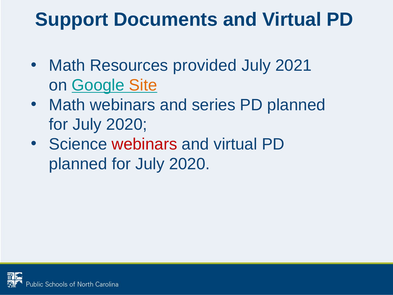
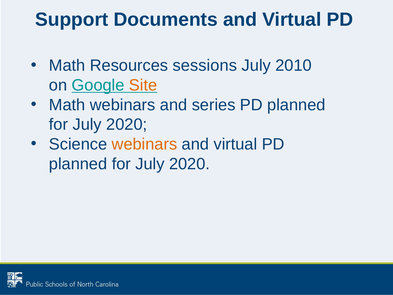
provided: provided -> sessions (205, 65)
2021: 2021 -> 2010 (294, 65)
webinars colour: red -> orange (144, 144)
